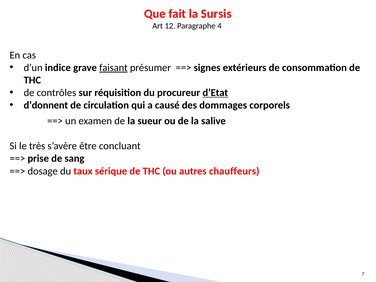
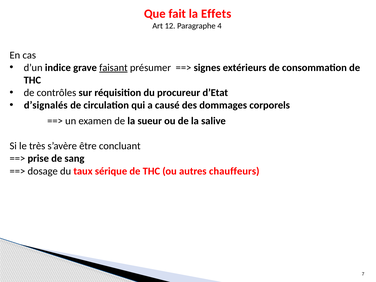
Sursis: Sursis -> Effets (216, 14)
d’Etat underline: present -> none (215, 93)
d’donnent: d’donnent -> d’signalés (46, 105)
